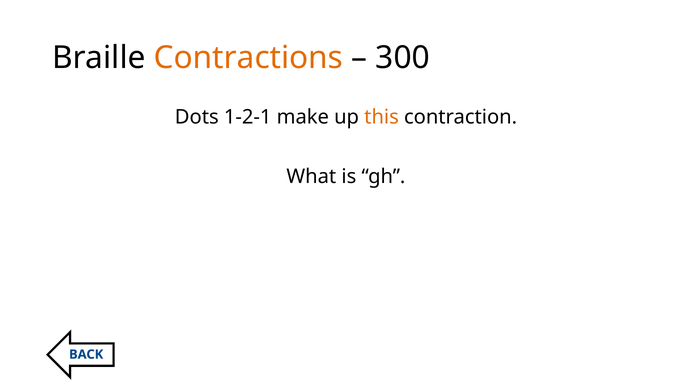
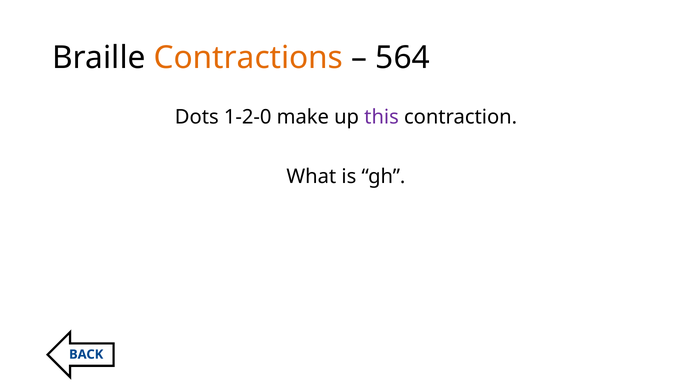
300: 300 -> 564 (403, 58)
1-2-1: 1-2-1 -> 1-2-0 (248, 117)
this colour: orange -> purple (382, 117)
